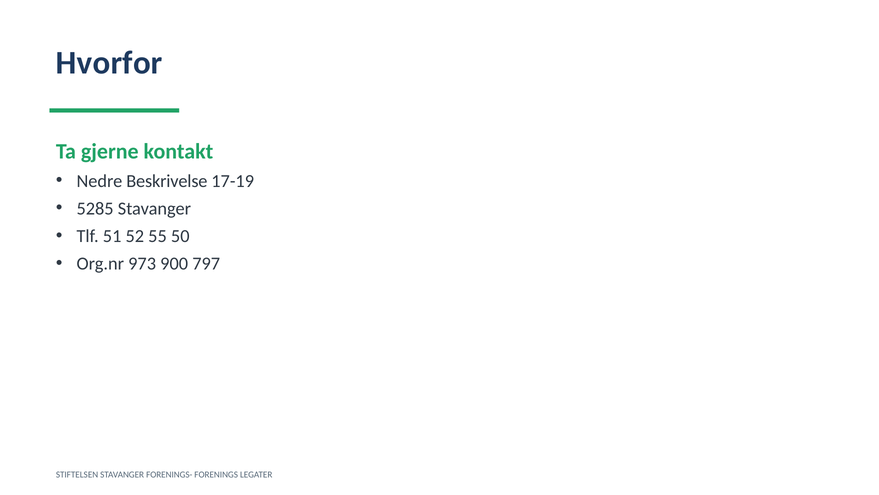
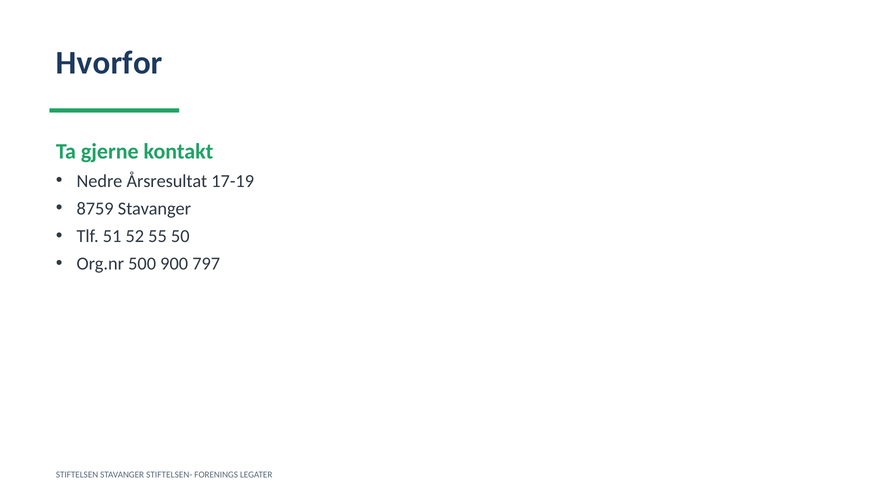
Beskrivelse: Beskrivelse -> Årsresultat (167, 181)
5285: 5285 -> 8759 (95, 208)
973: 973 -> 500 (142, 263)
FORENINGS-: FORENINGS- -> STIFTELSEN- (169, 474)
